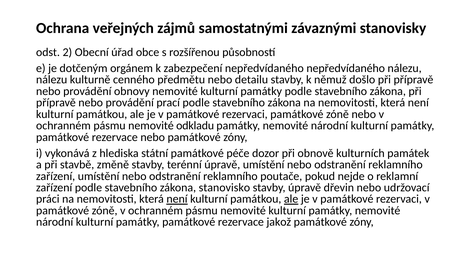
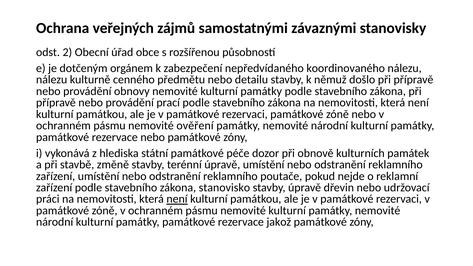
nepředvídaného nepředvídaného: nepředvídaného -> koordinovaného (346, 68)
odkladu: odkladu -> ověření (195, 126)
ale underline: present -> none (291, 199)
